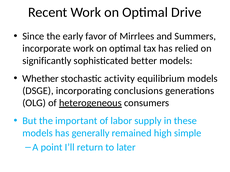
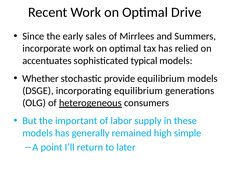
favor: favor -> sales (96, 36)
significantly: significantly -> accentuates (47, 61)
better: better -> typical (144, 61)
activity: activity -> provide (120, 79)
incorporating conclusions: conclusions -> equilibrium (138, 91)
